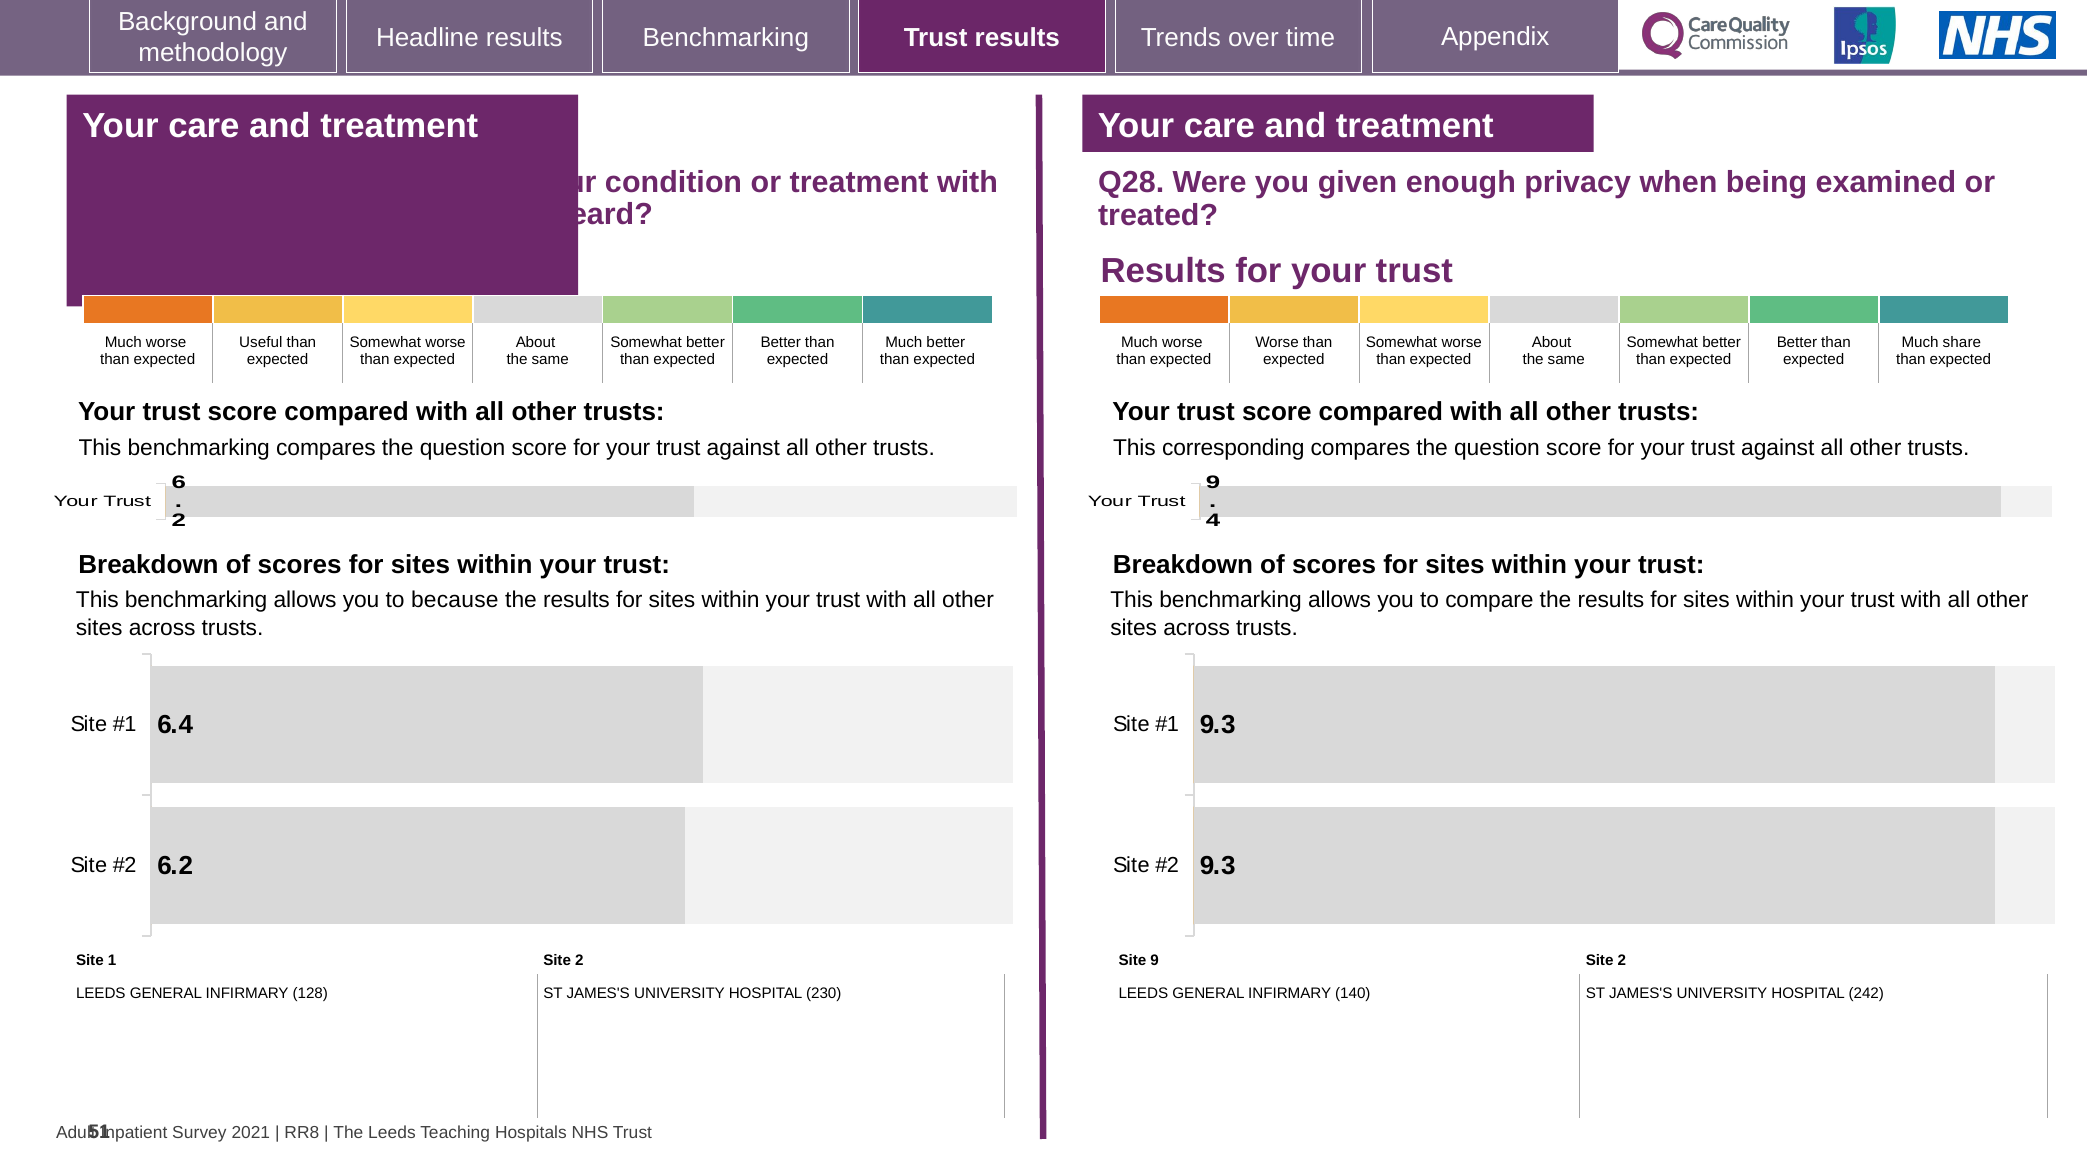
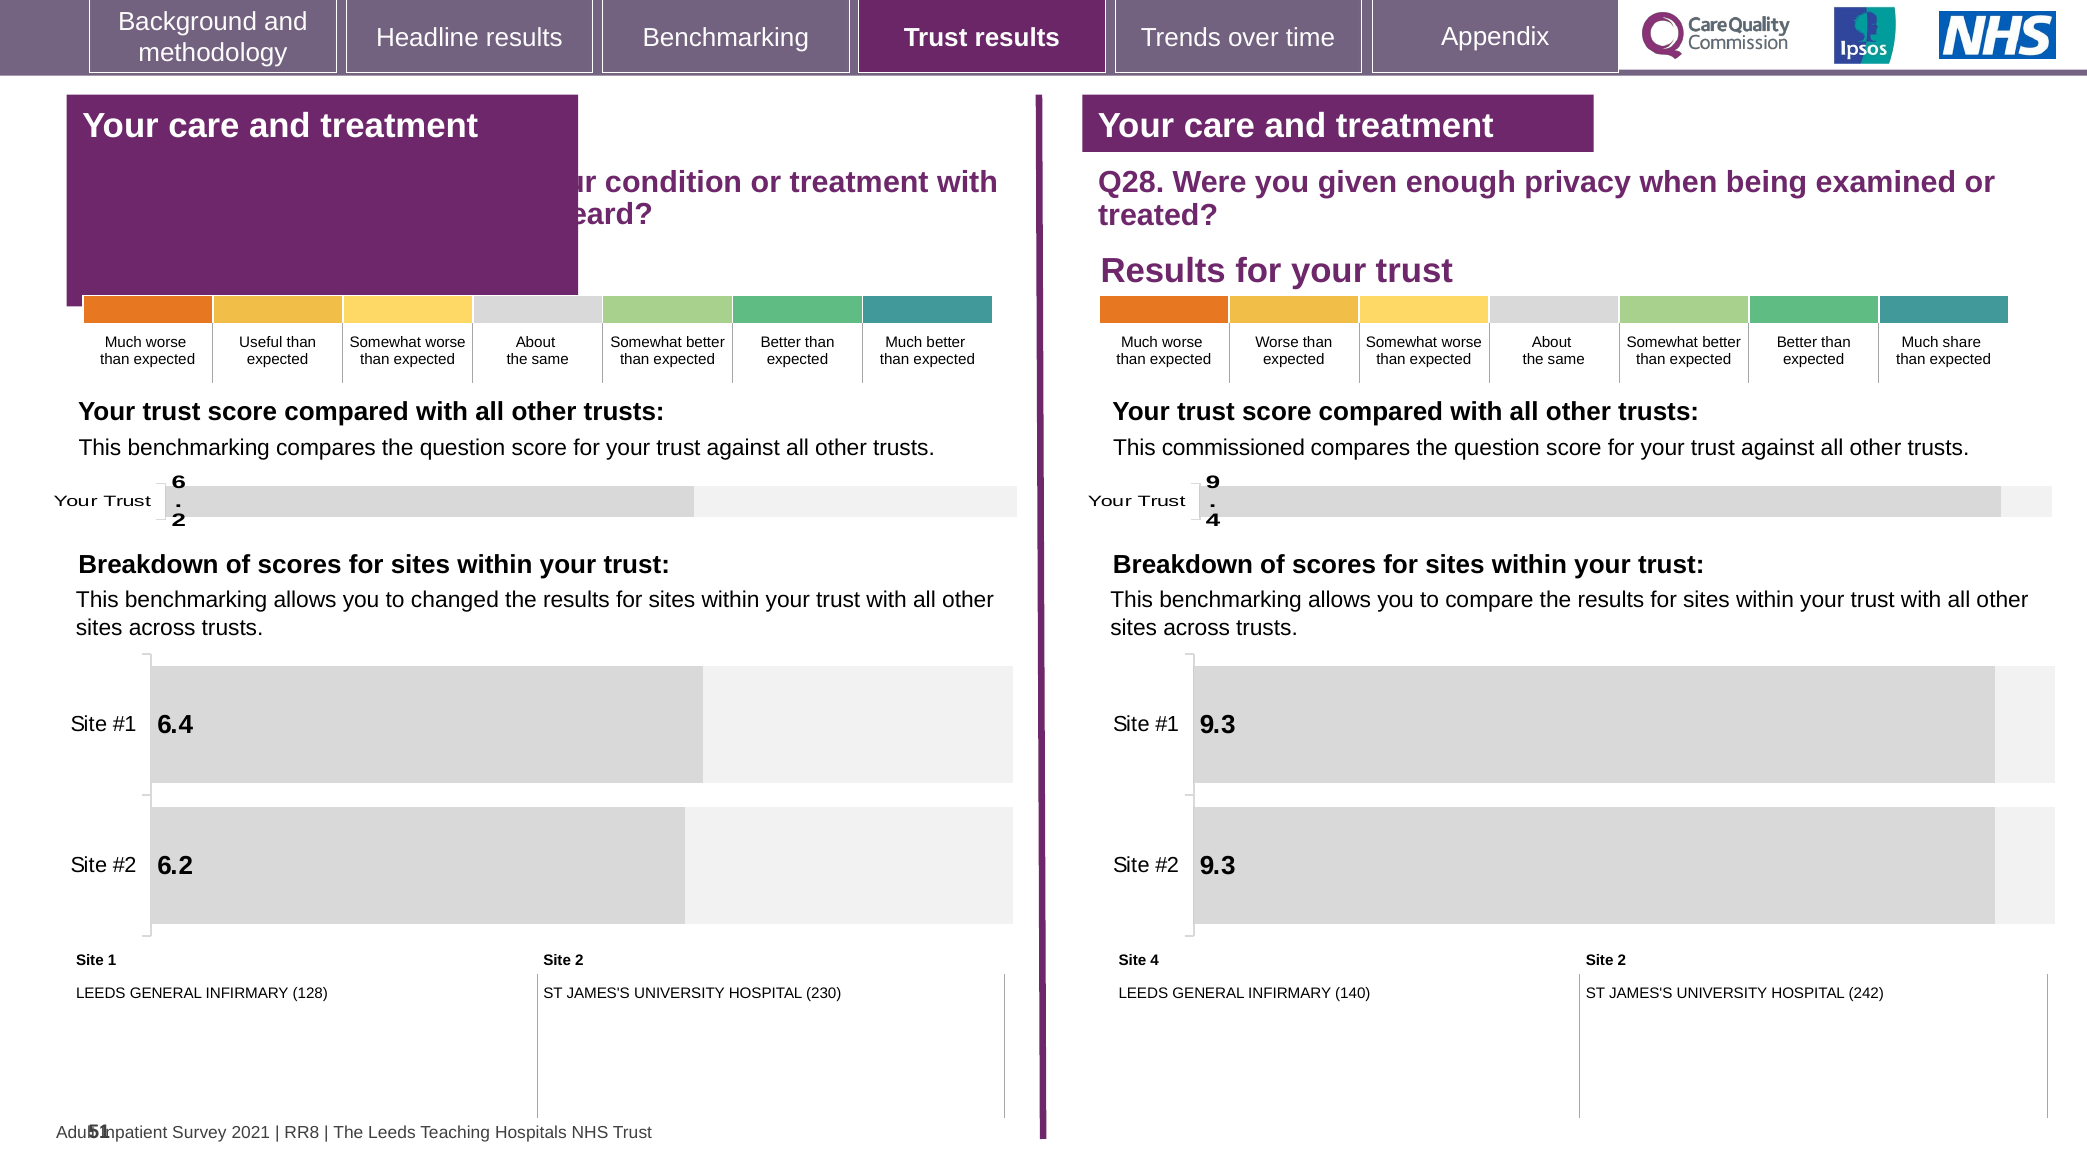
corresponding: corresponding -> commissioned (1233, 448)
because: because -> changed (455, 600)
Site 9: 9 -> 4 (1155, 960)
